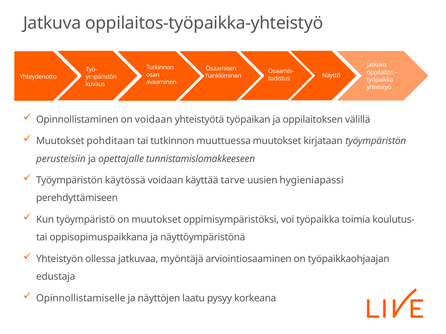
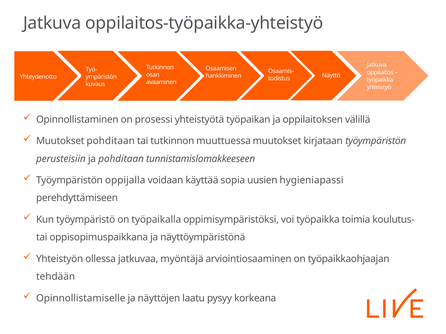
on voidaan: voidaan -> prosessi (154, 120)
ja opettajalle: opettajalle -> pohditaan (121, 159)
käytössä: käytössä -> oppijalla (125, 181)
tarve: tarve -> sopia (233, 181)
on muutokset: muutokset -> työpaikalla (156, 220)
edustaja: edustaja -> tehdään (56, 277)
